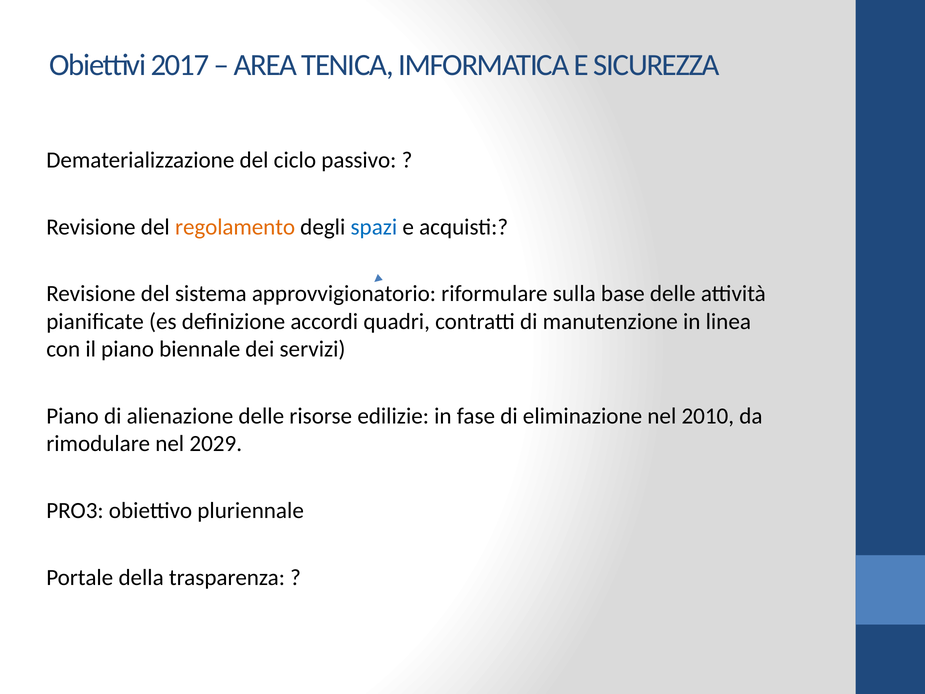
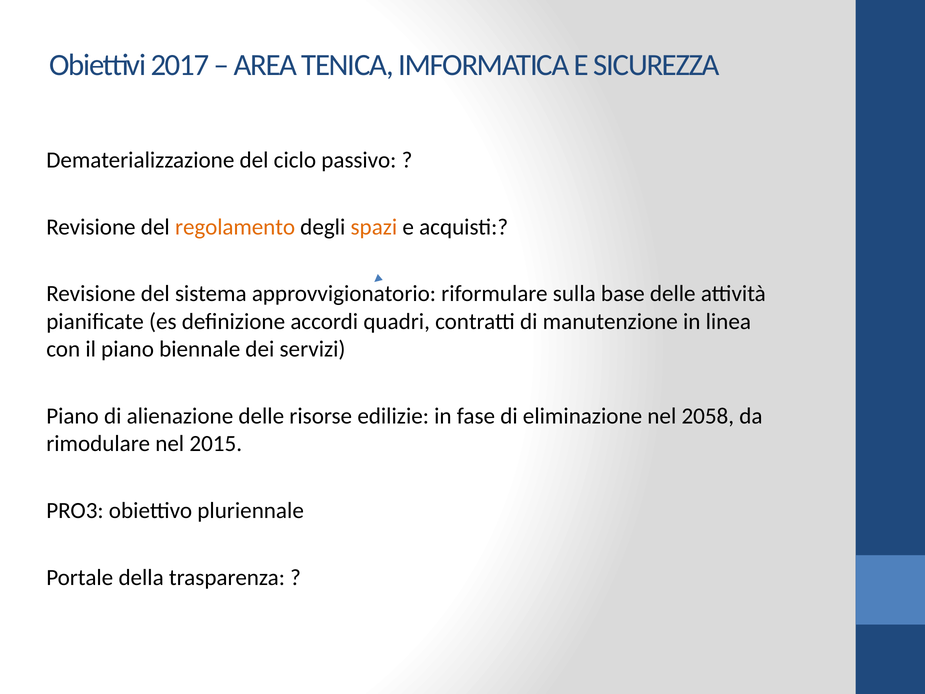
spazi colour: blue -> orange (374, 227)
2010: 2010 -> 2058 (708, 416)
2029: 2029 -> 2015 (216, 444)
